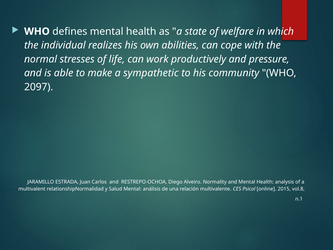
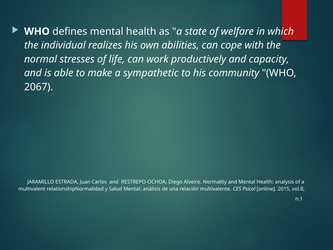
pressure: pressure -> capacity (269, 59)
2097: 2097 -> 2067 (39, 87)
